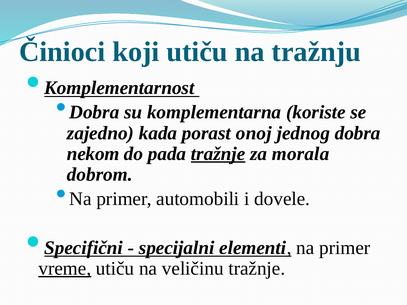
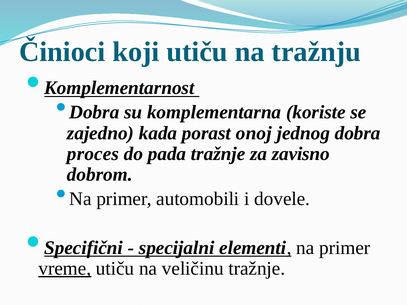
nekom: nekom -> proces (93, 154)
tražnje underline: present -> none (218, 154)
morala: morala -> zavisno (301, 154)
